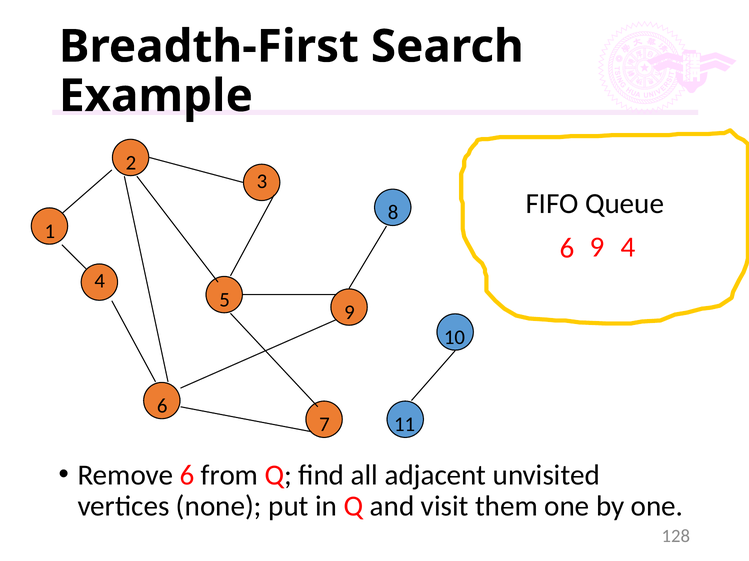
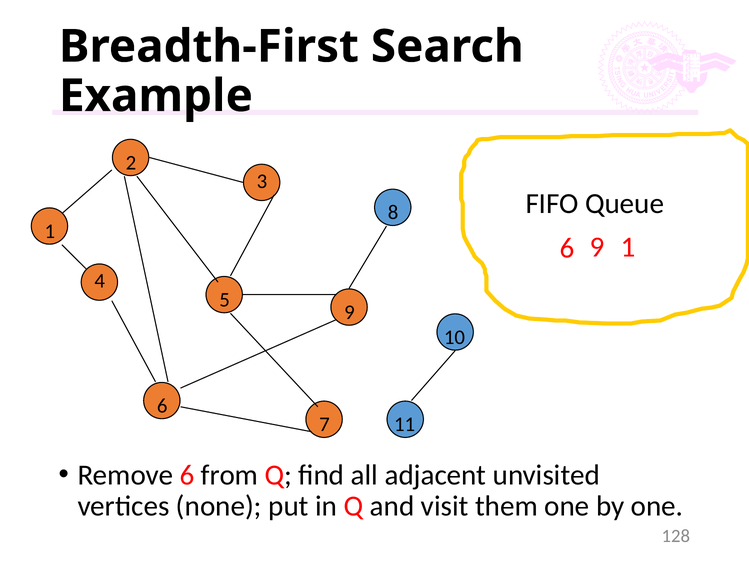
9 4: 4 -> 1 (628, 247)
